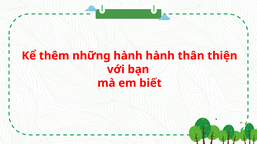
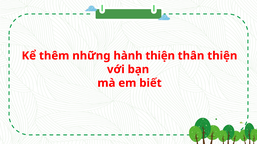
hành hành: hành -> thiện (160, 56)
